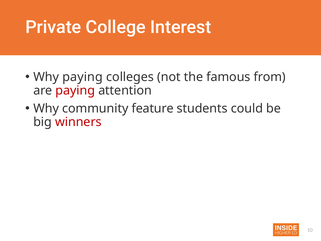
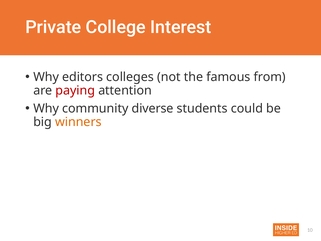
Why paying: paying -> editors (83, 77)
feature: feature -> diverse (153, 108)
winners colour: red -> orange (78, 122)
